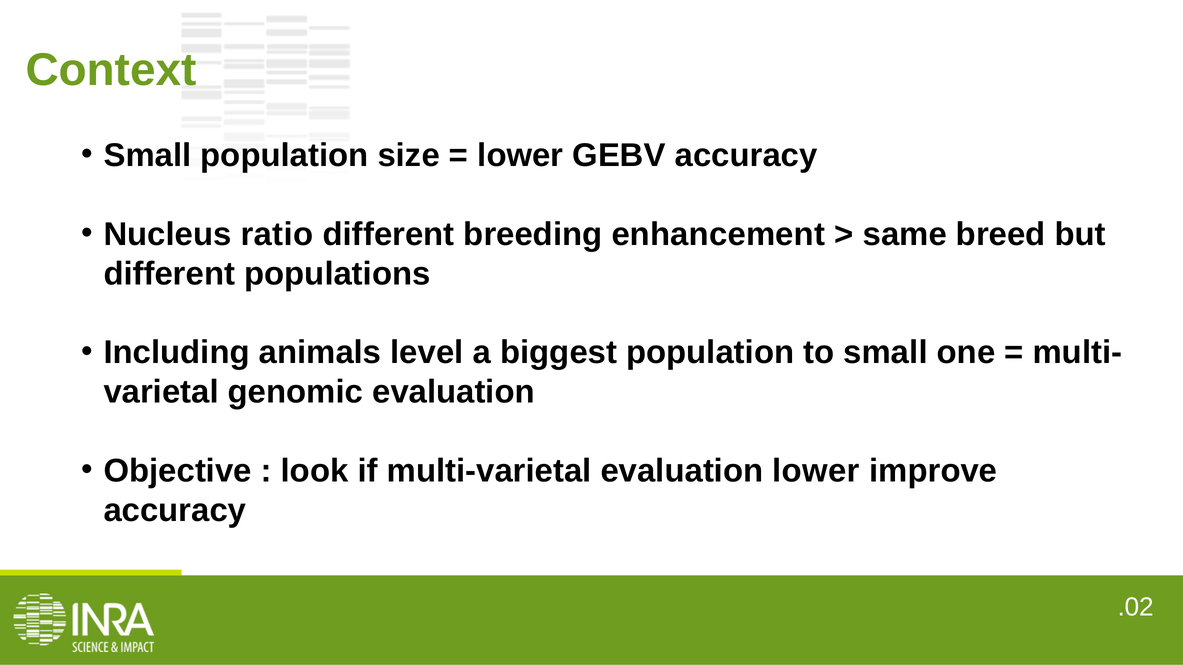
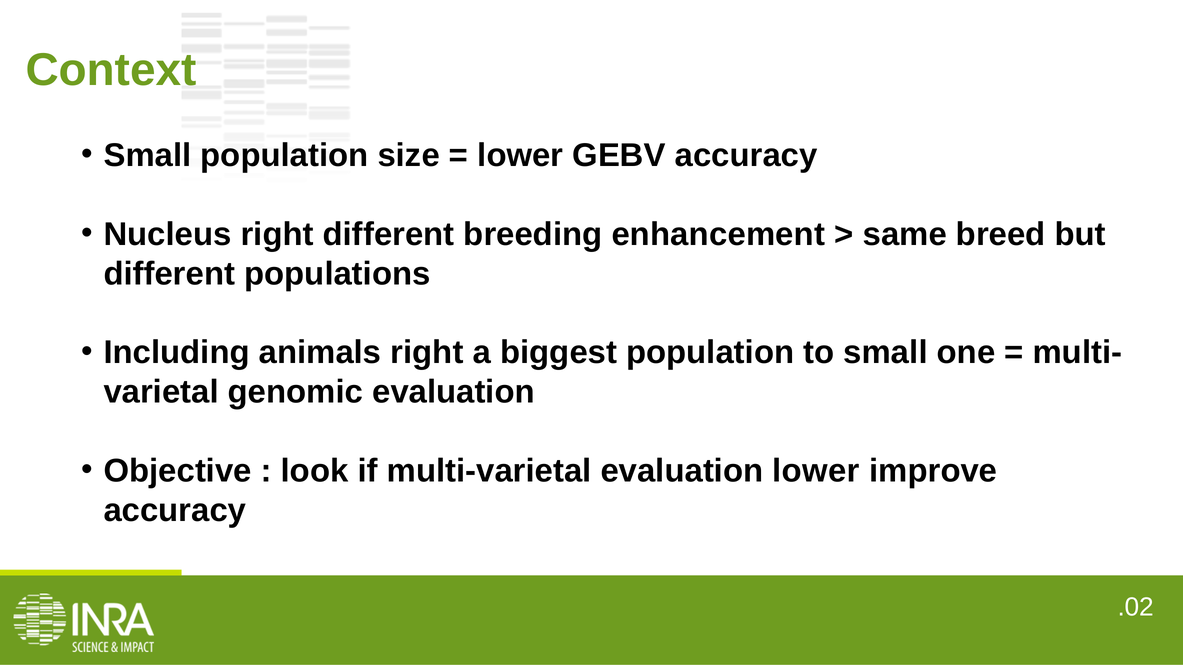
Nucleus ratio: ratio -> right (277, 235)
animals level: level -> right (427, 353)
